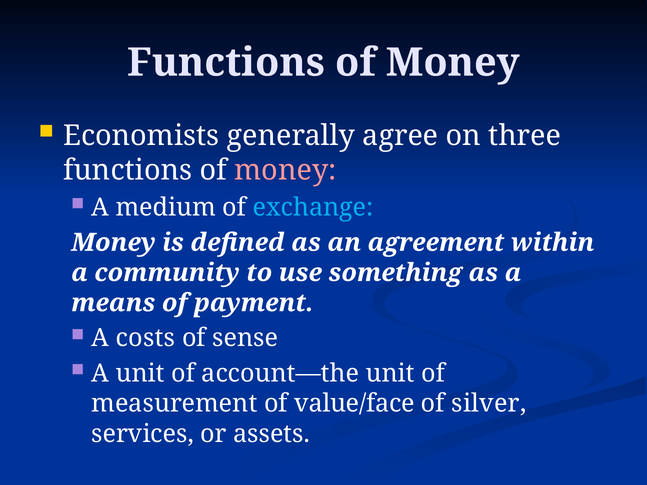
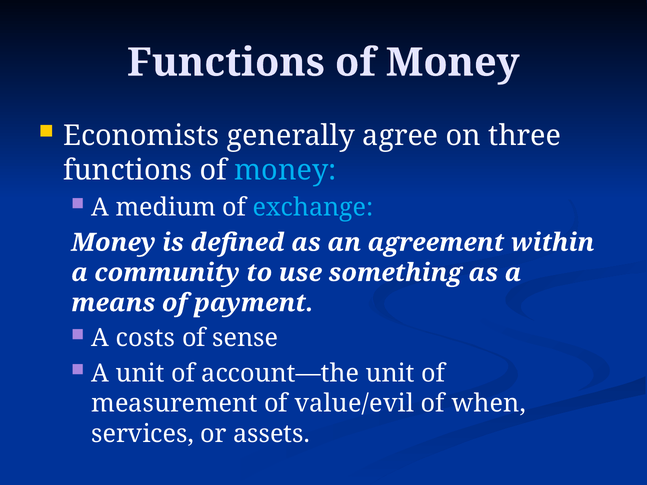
money colour: pink -> light blue (285, 170)
value/face: value/face -> value/evil (354, 404)
silver: silver -> when (489, 404)
